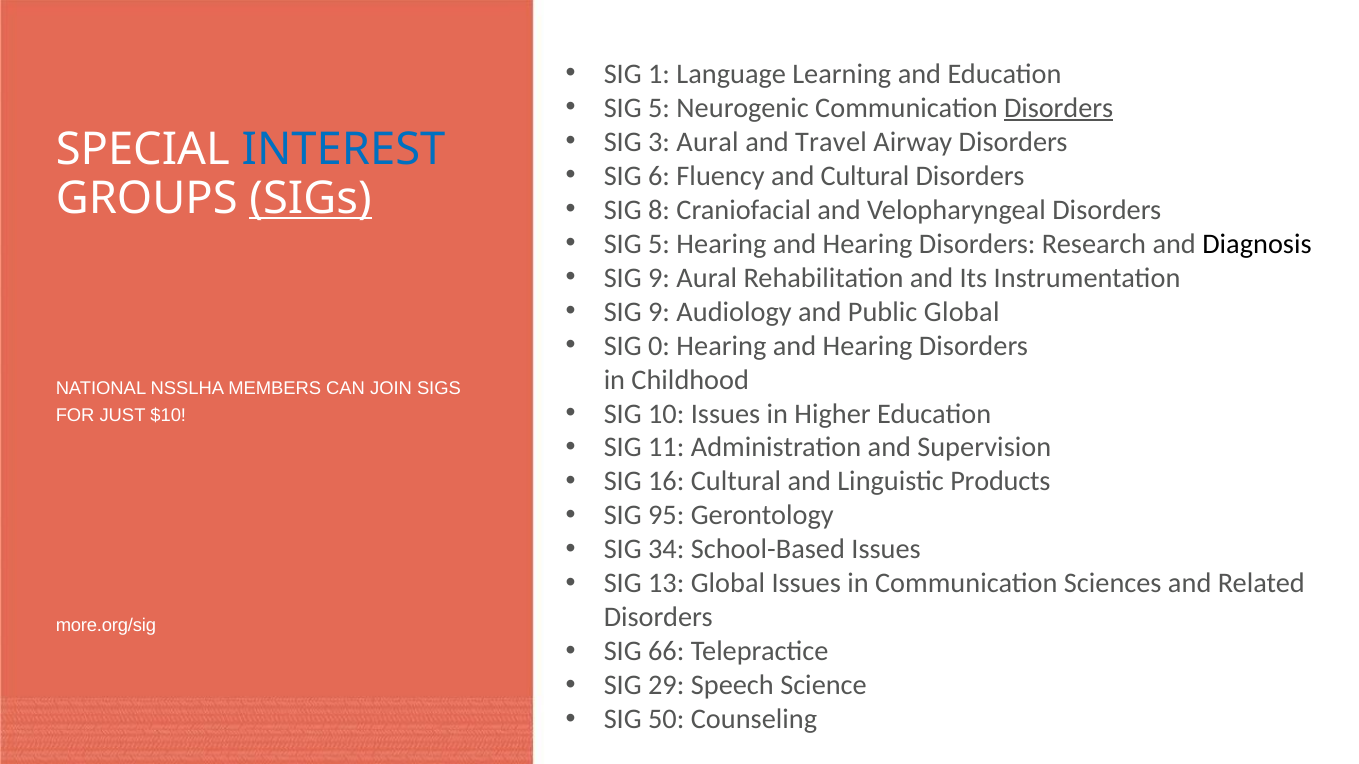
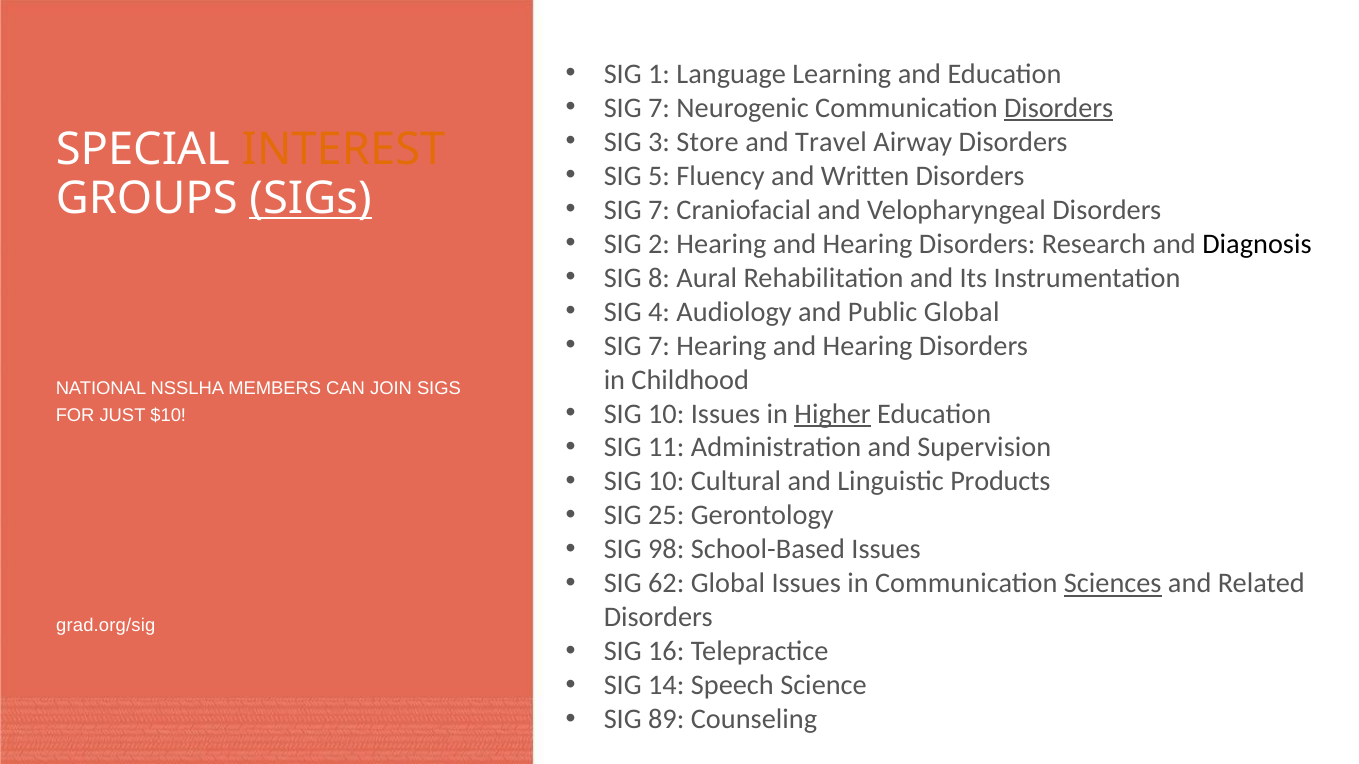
5: 5 -> 7 (659, 108)
3 Aural: Aural -> Store (708, 142)
INTEREST colour: blue -> orange (344, 150)
6: 6 -> 5 (659, 176)
and Cultural: Cultural -> Written (865, 176)
8: 8 -> 7 (659, 210)
5: 5 -> 2 (659, 244)
9: 9 -> 8 (659, 278)
9: 9 -> 4 (659, 312)
0: 0 -> 7 (659, 346)
Higher underline: none -> present (833, 414)
16: 16 -> 10 (666, 482)
95: 95 -> 25 (666, 516)
34: 34 -> 98 (666, 550)
13: 13 -> 62 (666, 584)
Sciences underline: none -> present (1113, 584)
more.org/sig: more.org/sig -> grad.org/sig (106, 626)
66: 66 -> 16 (666, 652)
29: 29 -> 14 (666, 686)
50: 50 -> 89 (666, 720)
